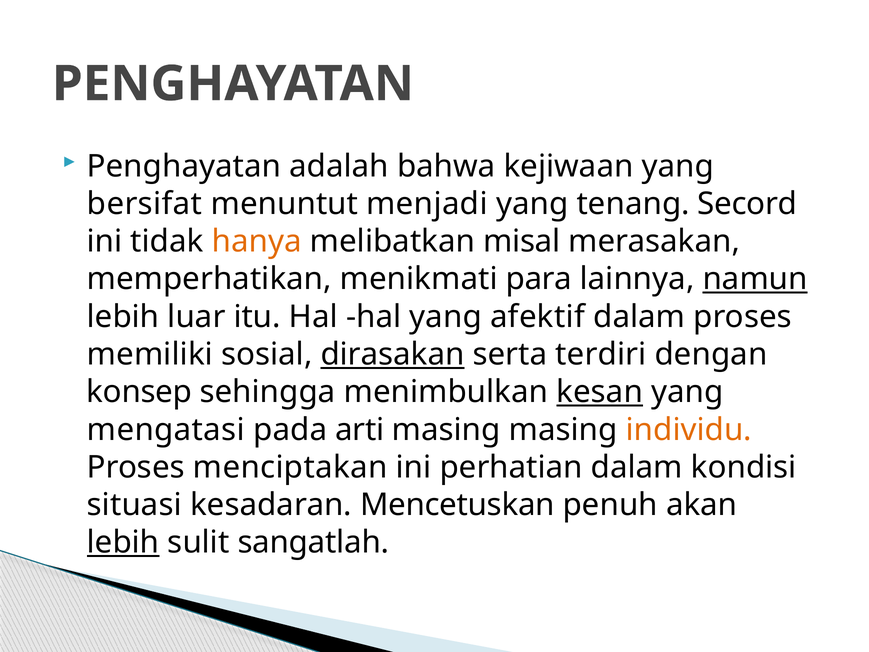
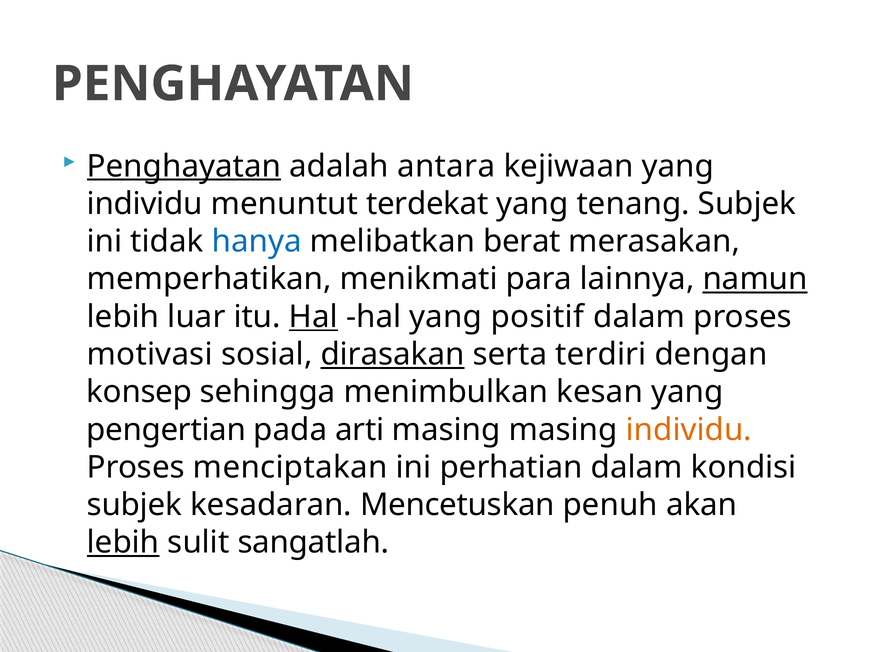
Penghayatan underline: none -> present (184, 166)
bahwa: bahwa -> antara (446, 166)
bersifat: bersifat -> individu (145, 204)
menjadi: menjadi -> terdekat (427, 204)
tenang Secord: Secord -> Subjek (747, 204)
hanya colour: orange -> blue (257, 241)
misal: misal -> berat (522, 241)
Hal underline: none -> present (313, 317)
afektif: afektif -> positif (537, 317)
memiliki: memiliki -> motivasi (150, 354)
kesan underline: present -> none (600, 392)
mengatasi: mengatasi -> pengertian (166, 430)
situasi: situasi -> subjek (134, 505)
